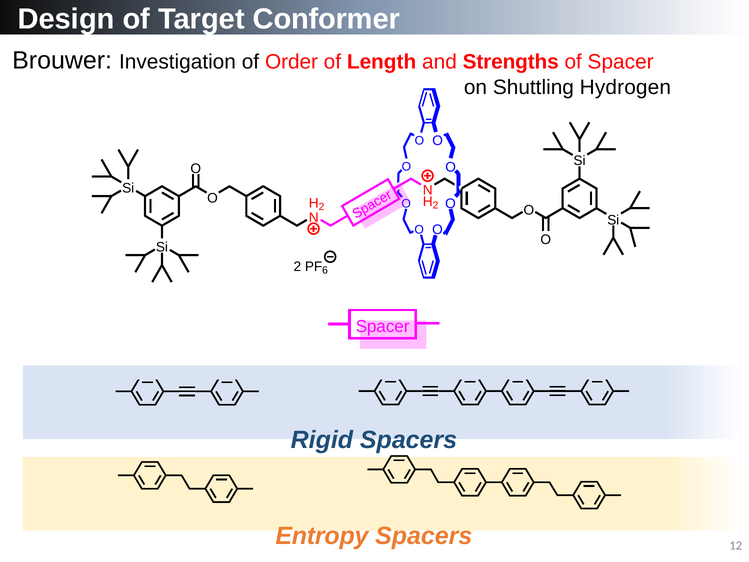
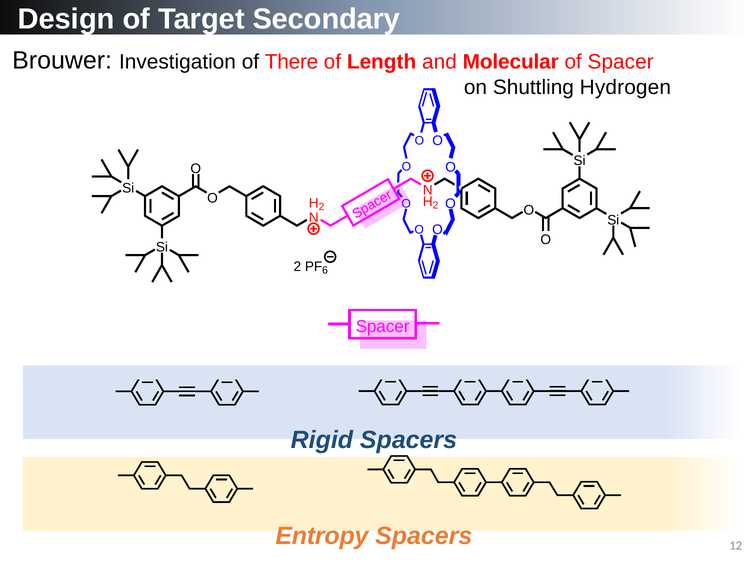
Conformer: Conformer -> Secondary (326, 19)
Order: Order -> There (292, 62)
Strengths: Strengths -> Molecular (511, 62)
